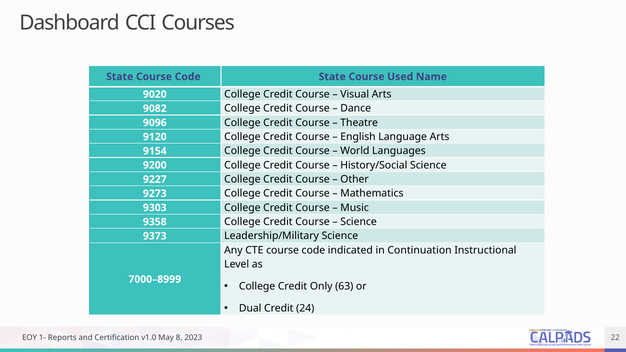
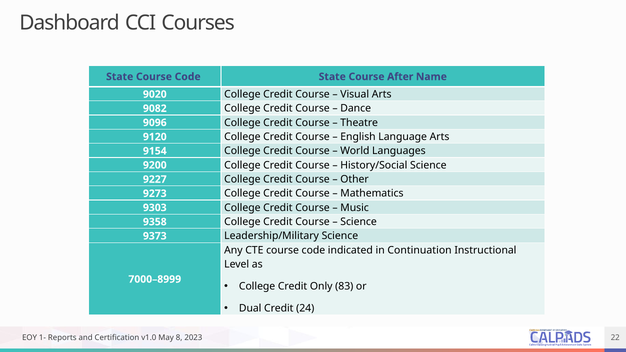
Used: Used -> After (400, 77)
63: 63 -> 83 (344, 286)
